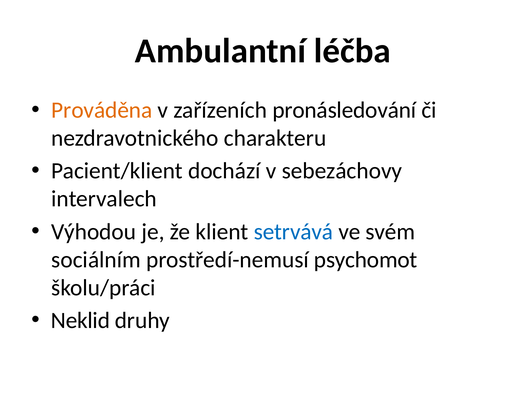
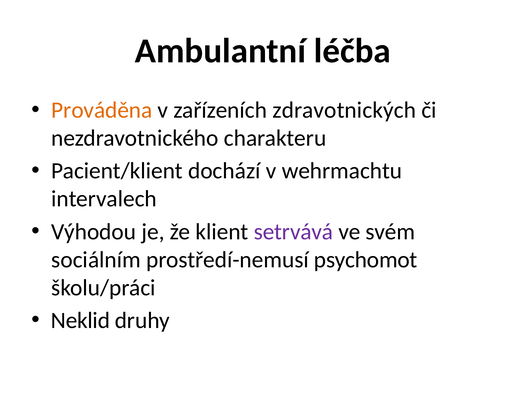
pronásledování: pronásledování -> zdravotnických (344, 110)
sebezáchovy: sebezáchovy -> wehrmachtu (342, 171)
setrvává colour: blue -> purple (293, 232)
